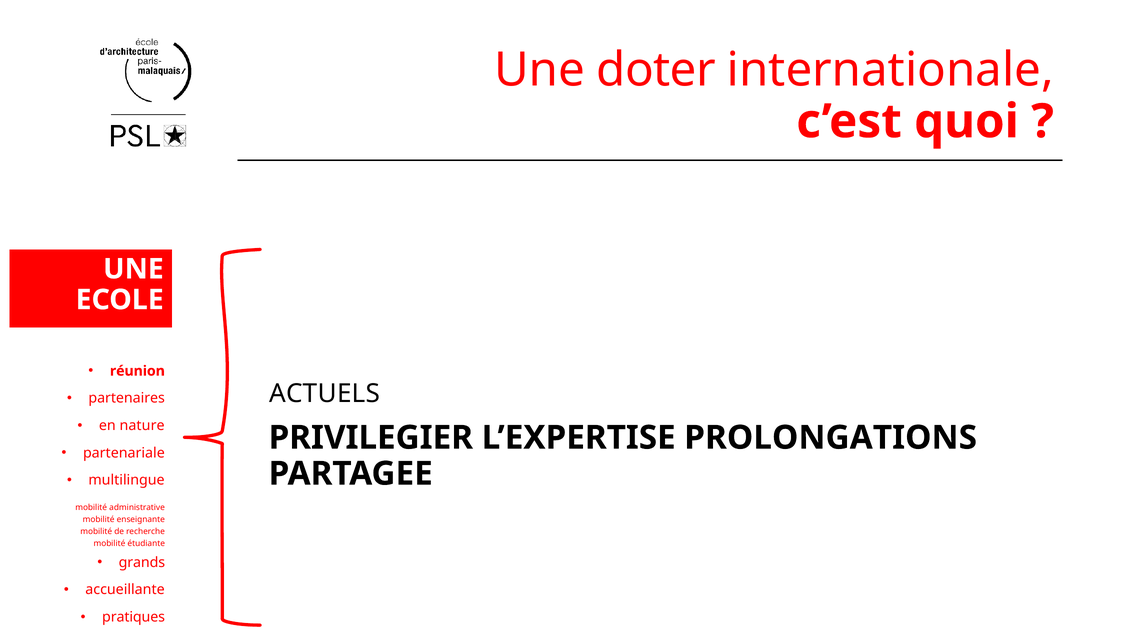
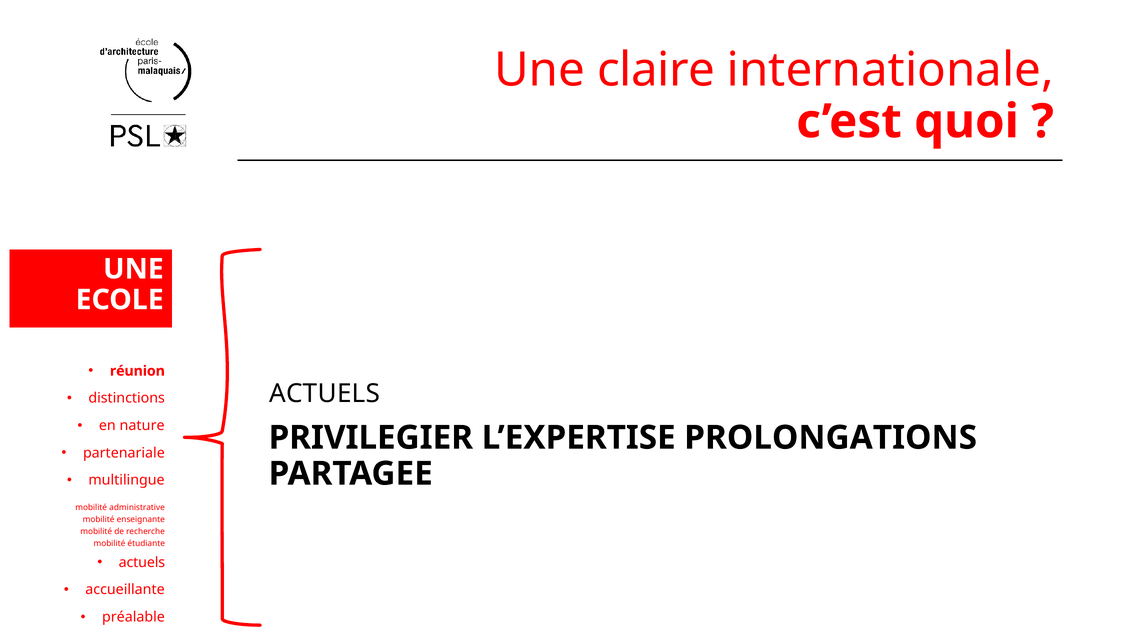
doter: doter -> claire (656, 70)
partenaires: partenaires -> distinctions (127, 398)
grands: grands -> actuels (142, 562)
pratiques: pratiques -> préalable (133, 617)
